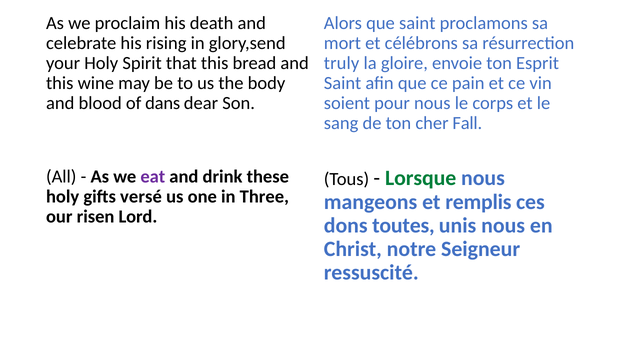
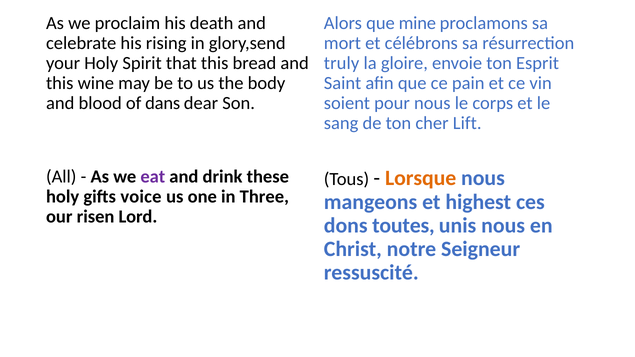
que saint: saint -> mine (417, 23)
Fall: Fall -> Lift (467, 123)
Lorsque colour: green -> orange (421, 178)
versé: versé -> voice (141, 197)
remplis: remplis -> highest (478, 202)
